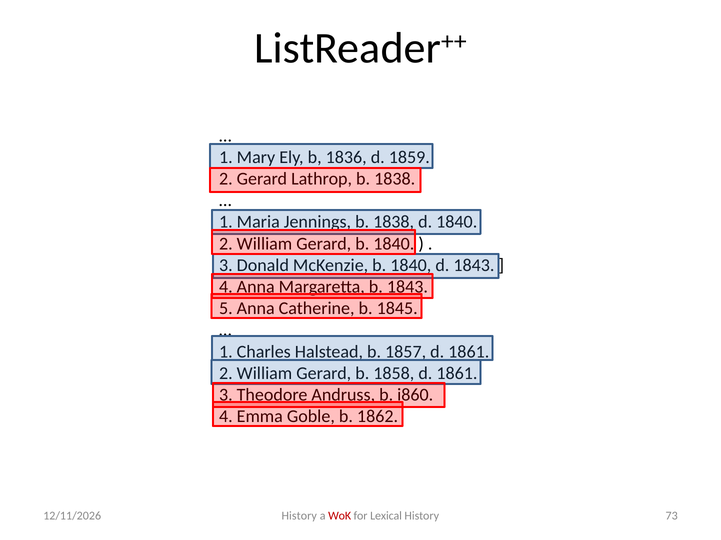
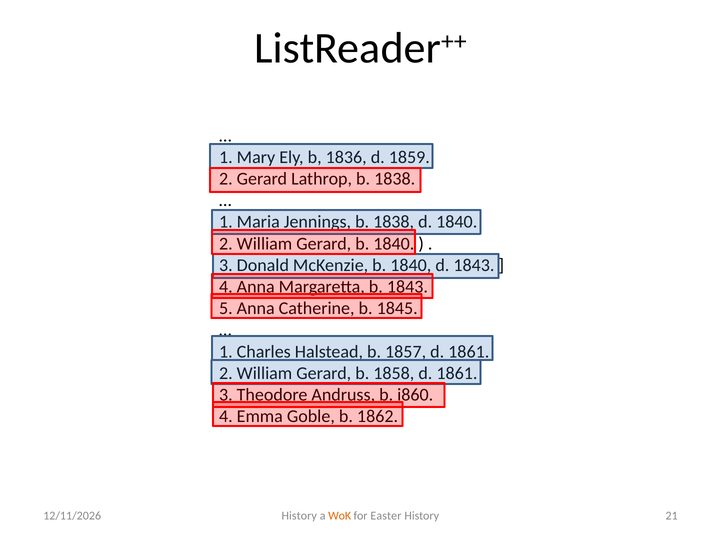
WoK colour: red -> orange (340, 516)
Lexical: Lexical -> Easter (386, 516)
73: 73 -> 21 (672, 516)
